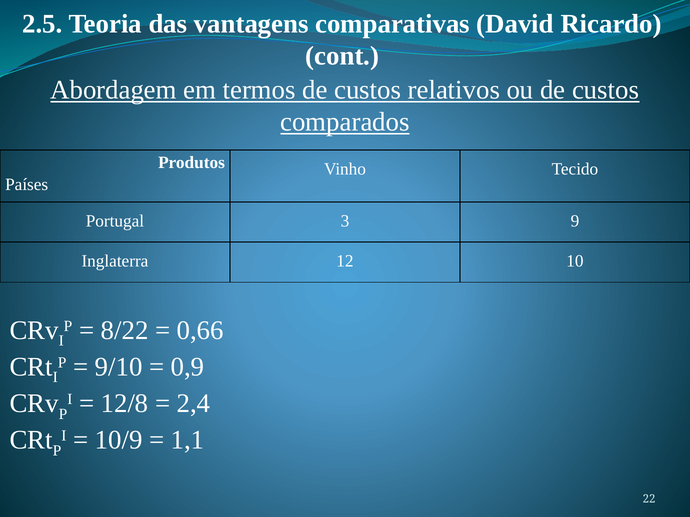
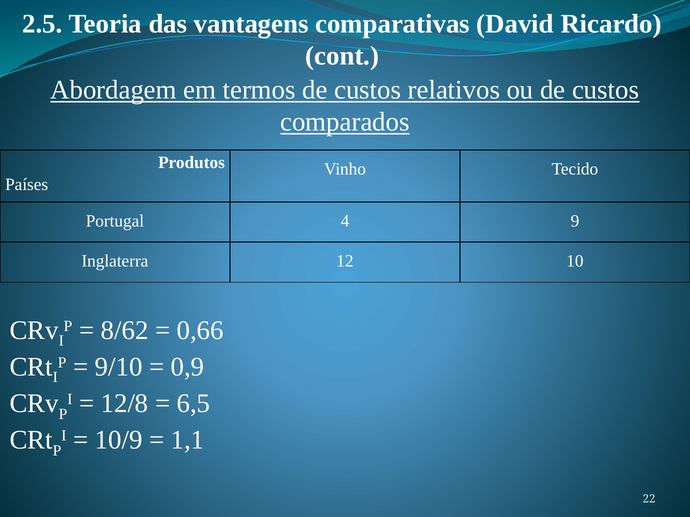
3: 3 -> 4 (345, 221)
8/22: 8/22 -> 8/62 (125, 331)
2,4: 2,4 -> 6,5 (194, 404)
